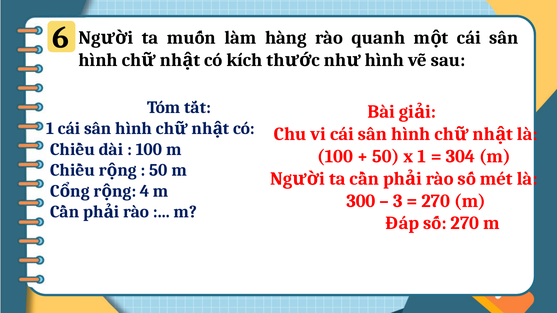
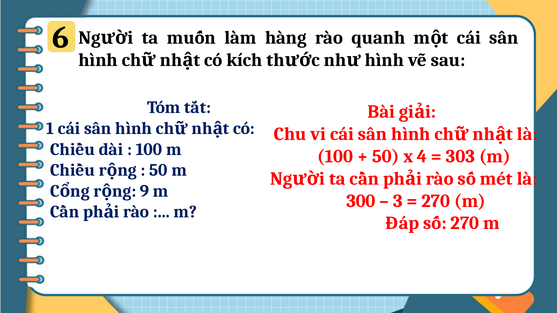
x 1: 1 -> 4 (422, 157)
304: 304 -> 303 (460, 157)
4: 4 -> 9 (145, 191)
